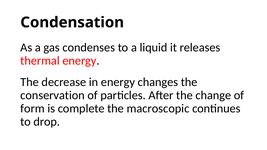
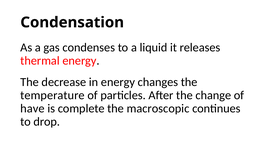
conservation: conservation -> temperature (53, 95)
form: form -> have (32, 109)
